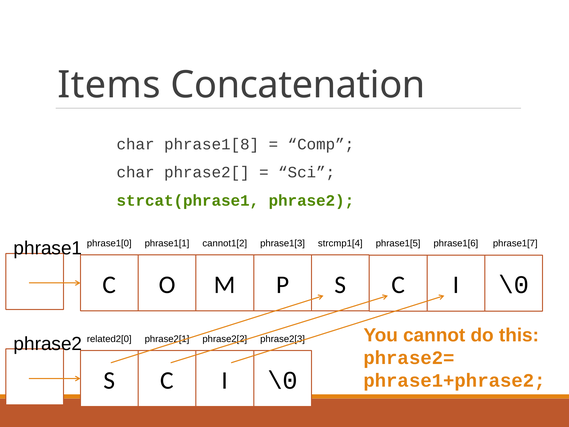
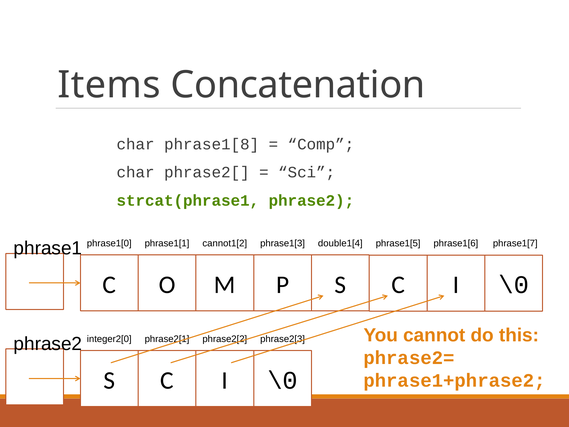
strcmp1[4: strcmp1[4 -> double1[4 (340, 243)
related2[0: related2[0 -> integer2[0 (109, 339)
